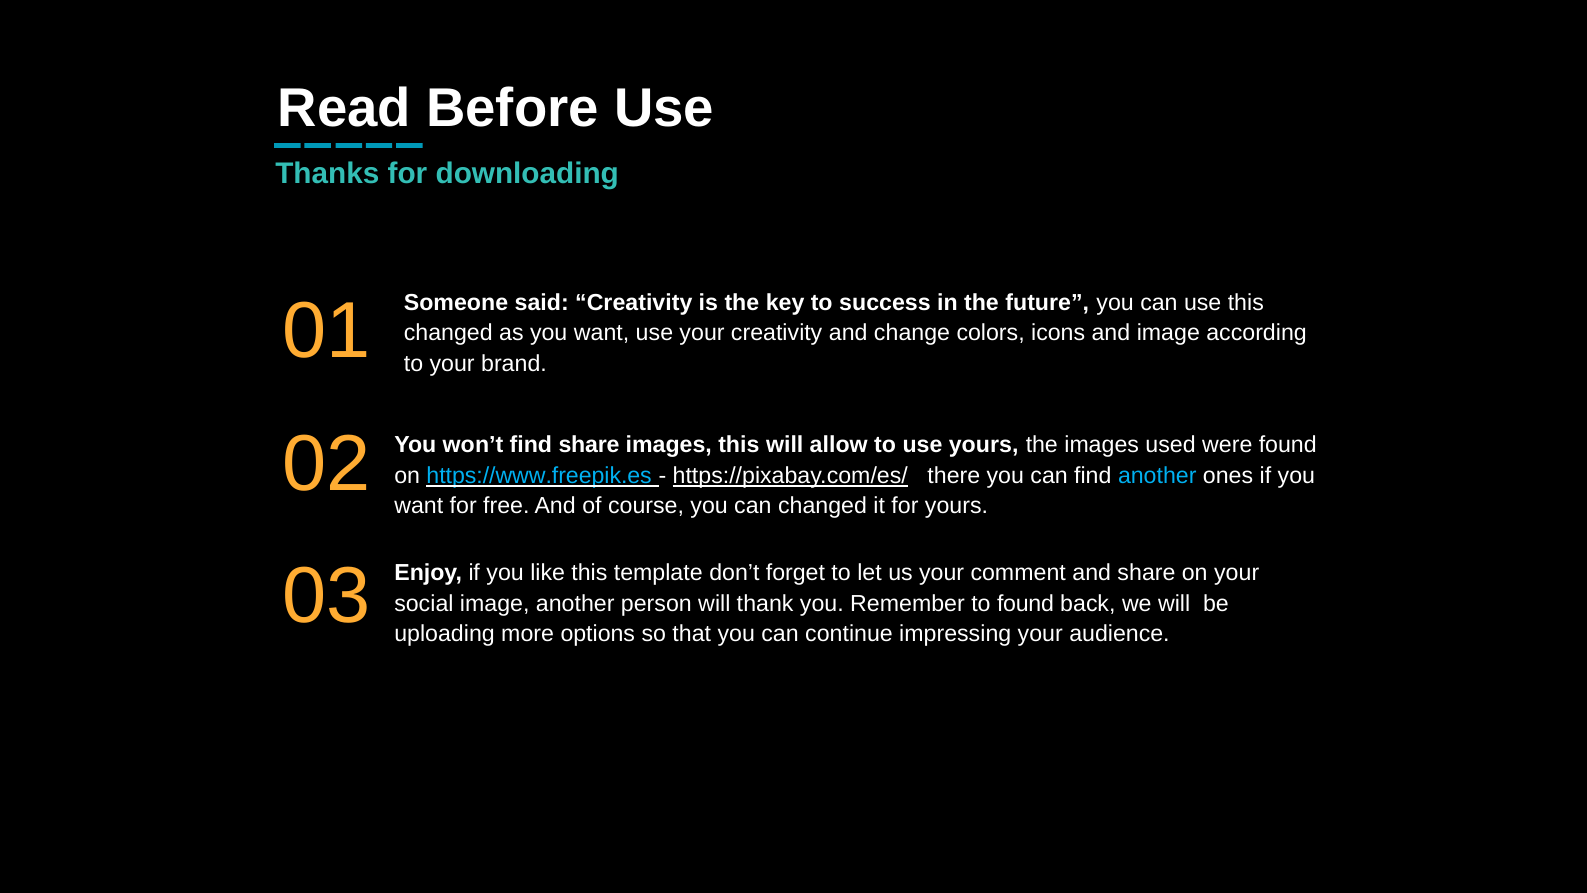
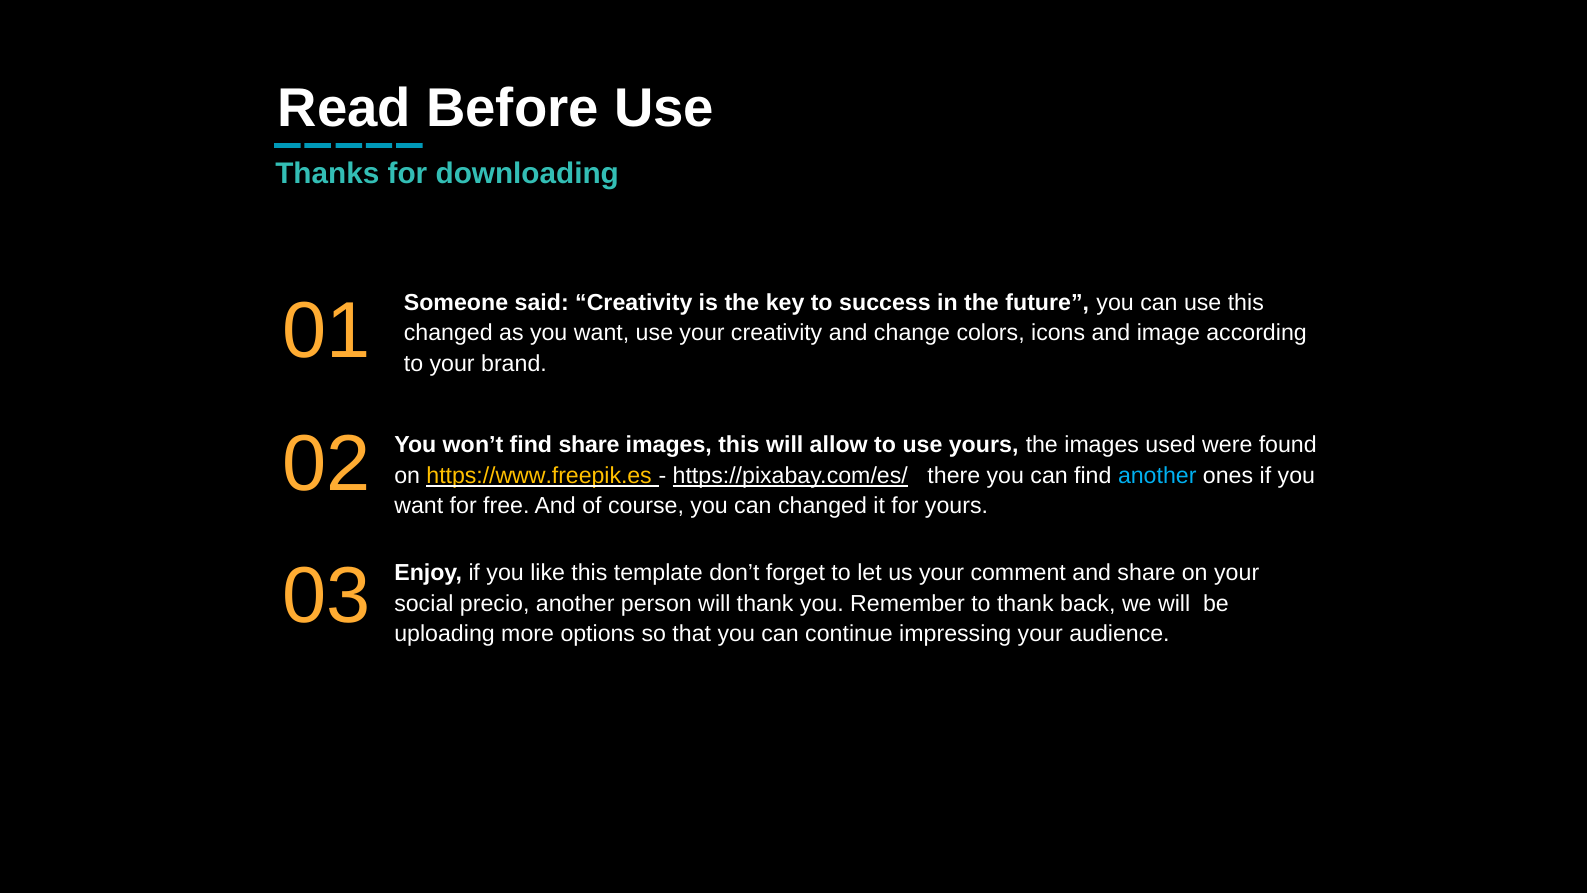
https://www.freepik.es colour: light blue -> yellow (539, 476)
social image: image -> precio (495, 603)
to found: found -> thank (1025, 603)
